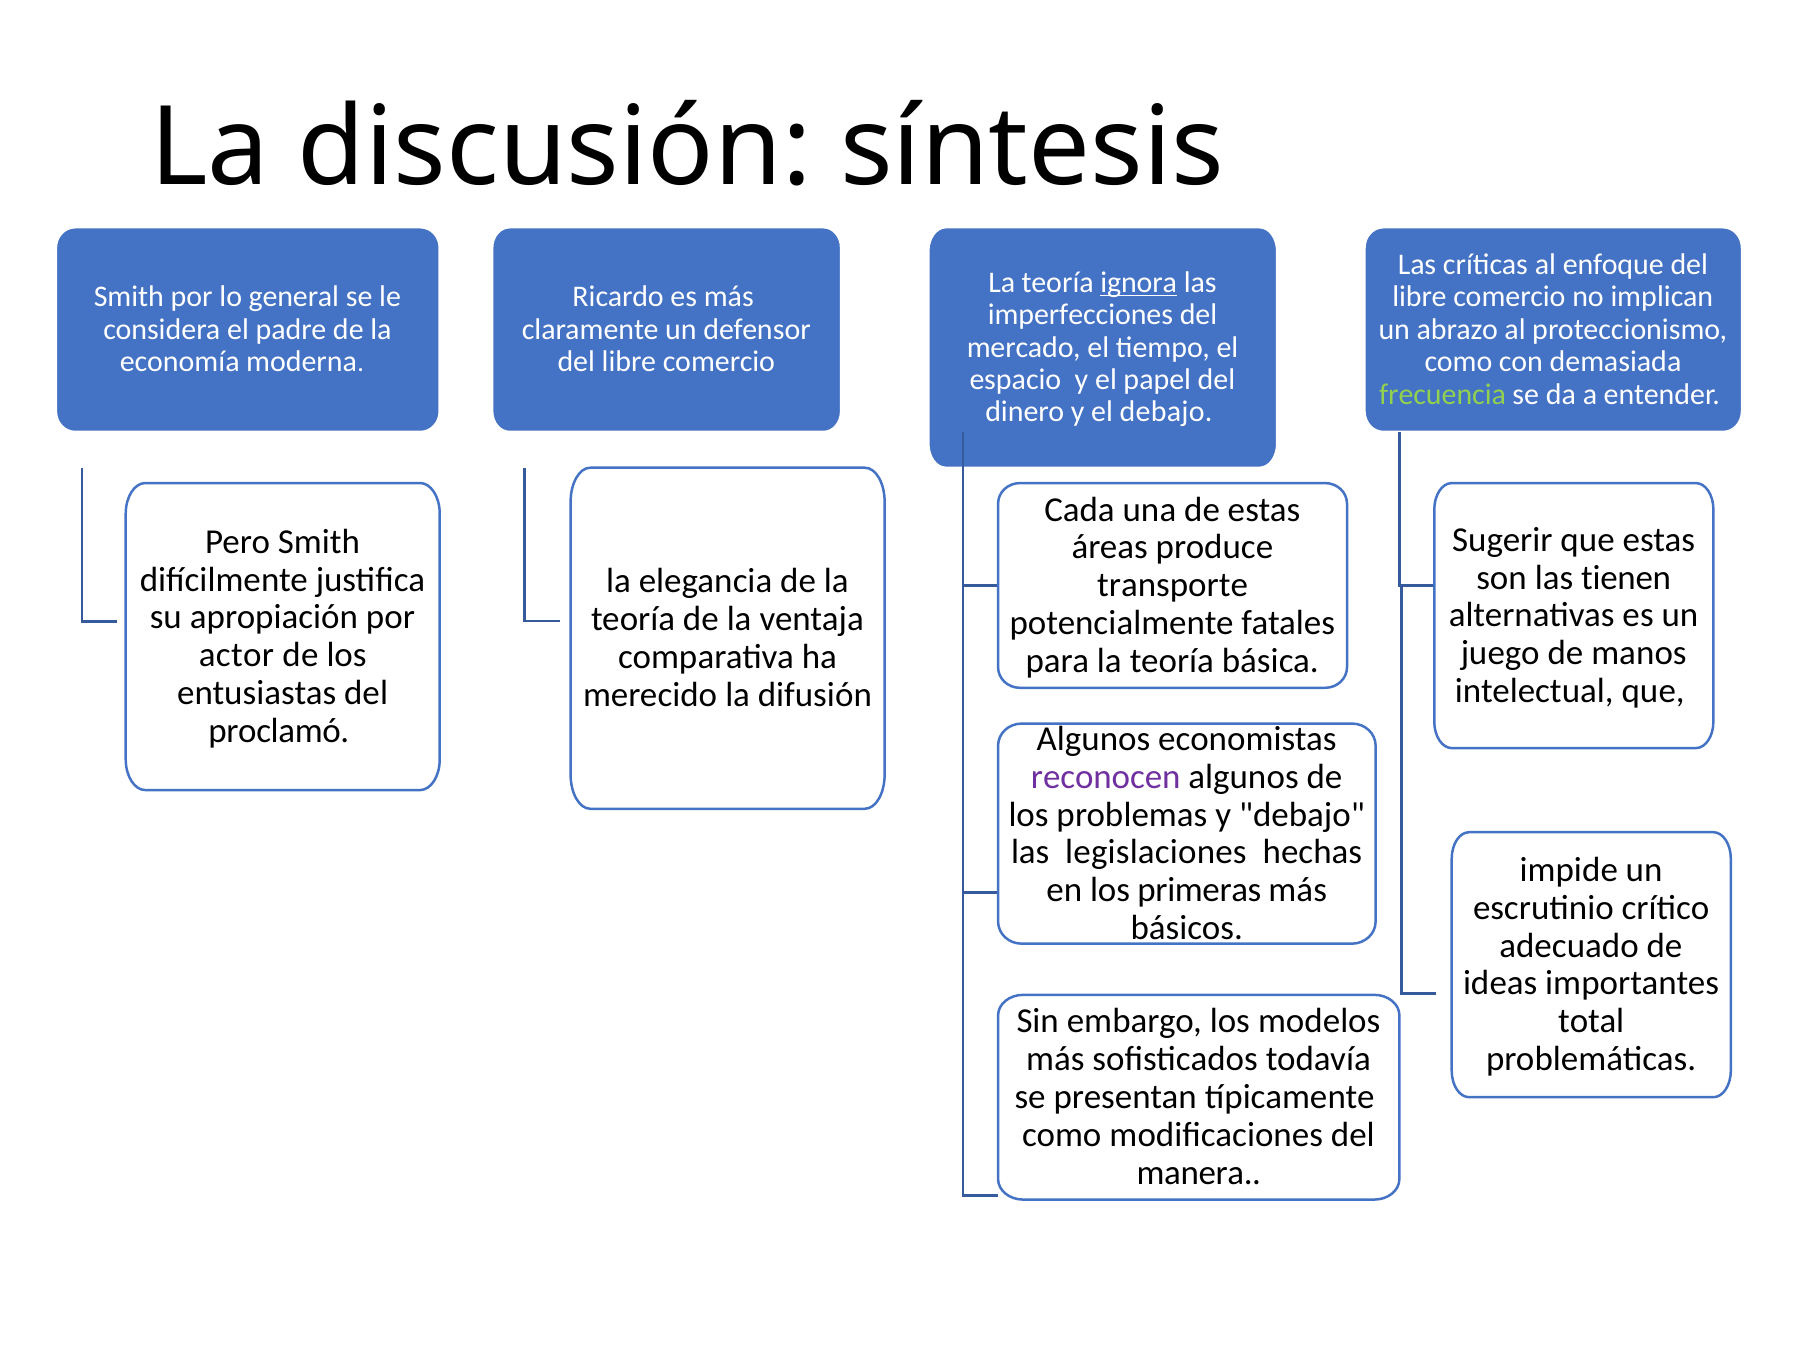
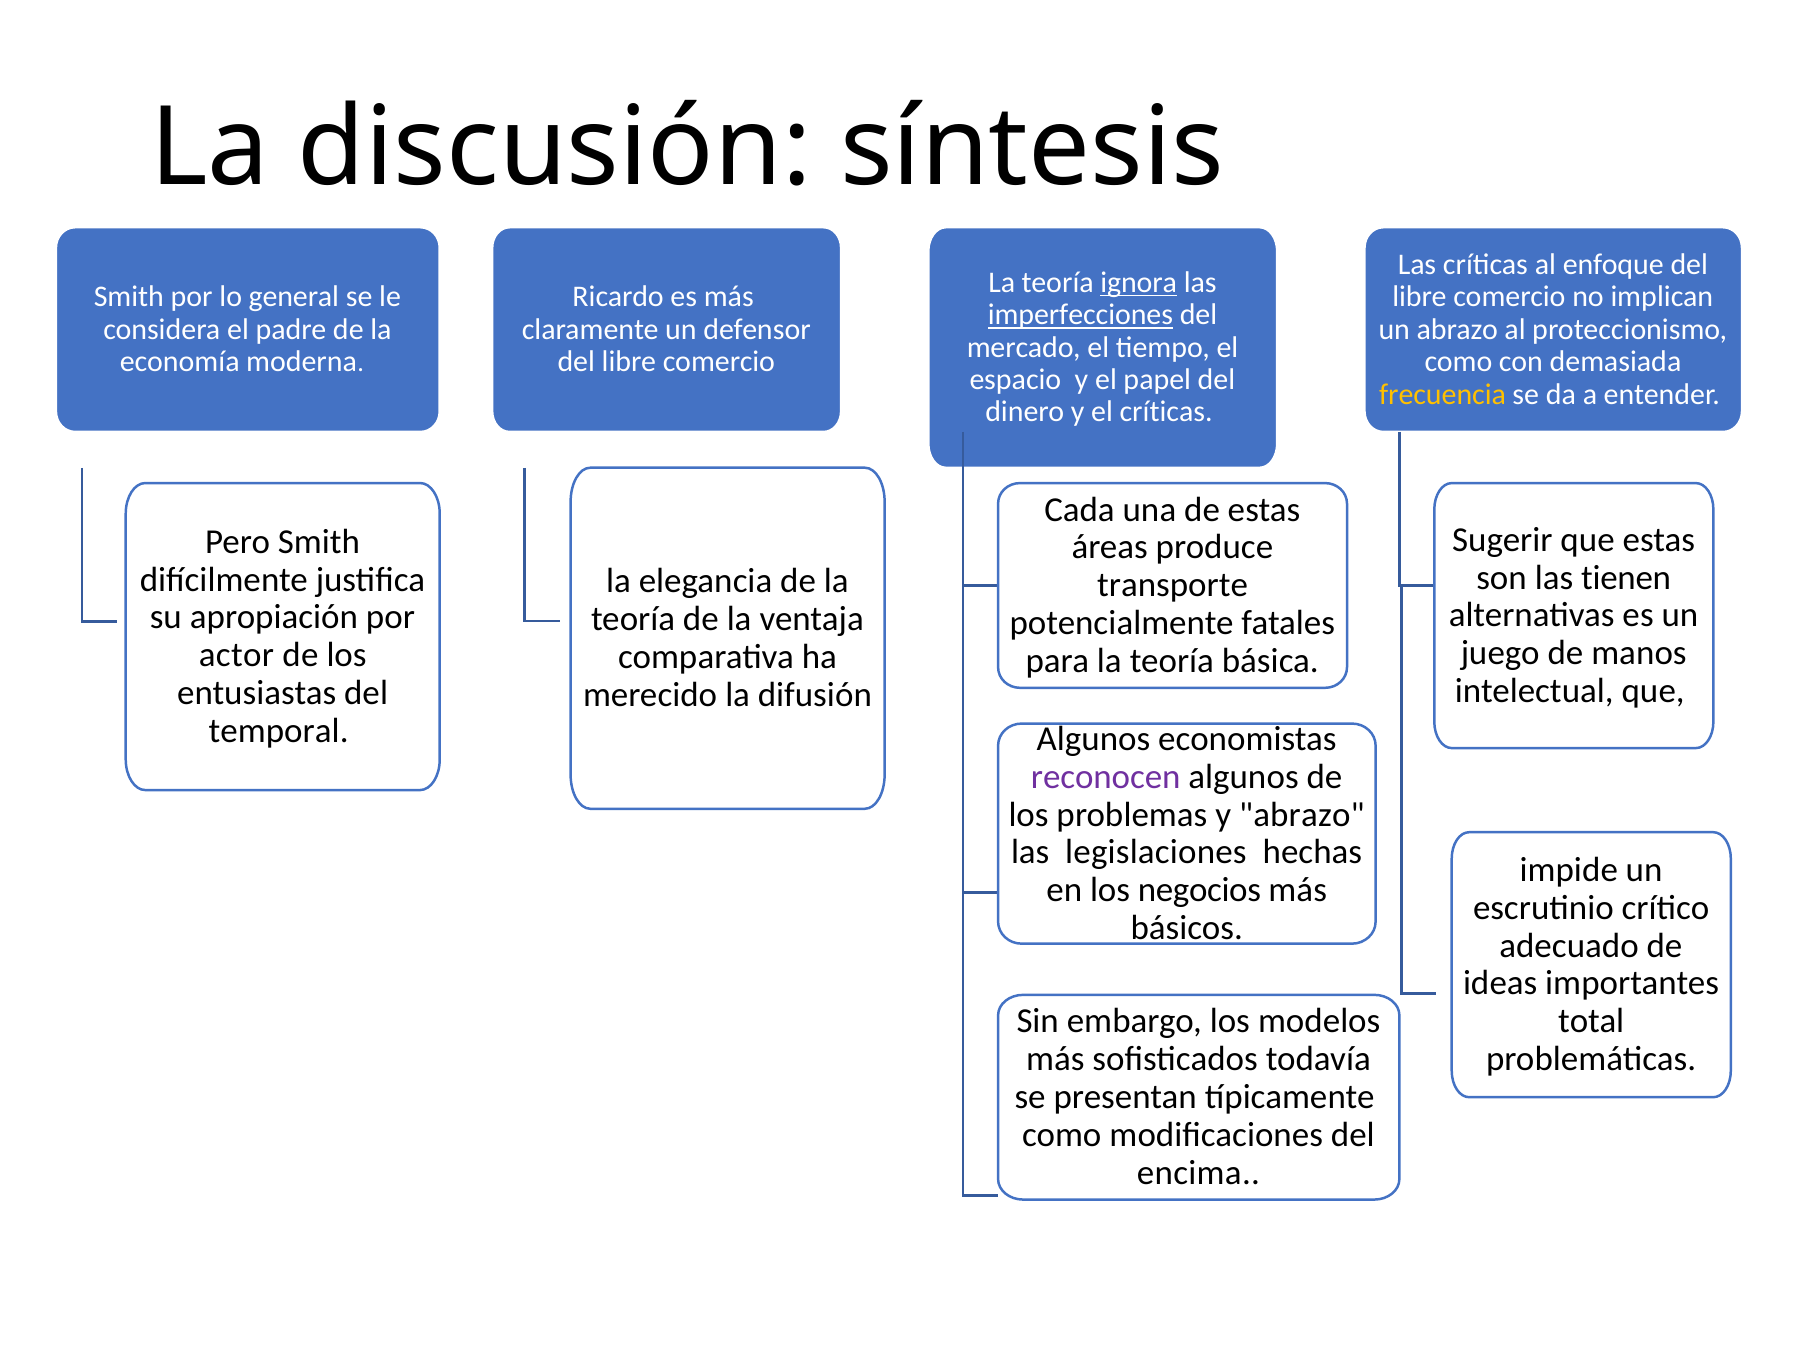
imperfecciones underline: none -> present (1080, 315)
frecuencia colour: light green -> yellow (1443, 394)
el debajo: debajo -> críticas (1166, 412)
proclamó: proclamó -> temporal (279, 731)
y debajo: debajo -> abrazo (1302, 814)
primeras: primeras -> negocios (1199, 890)
manera: manera -> encima (1198, 1172)
